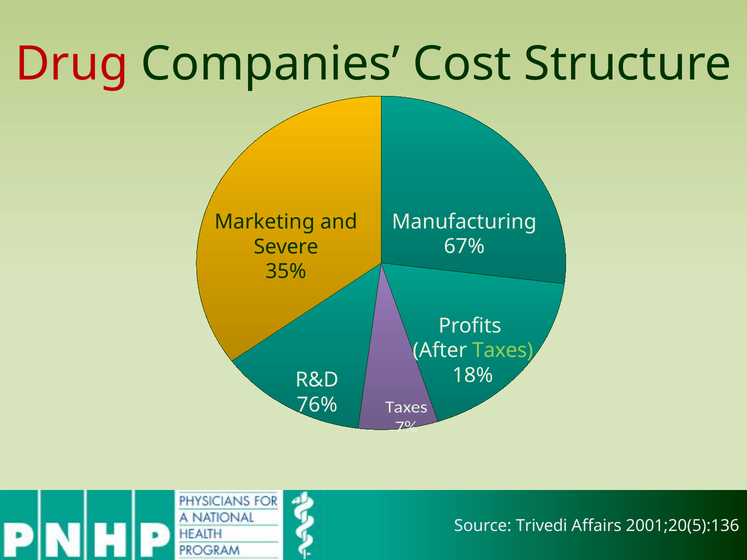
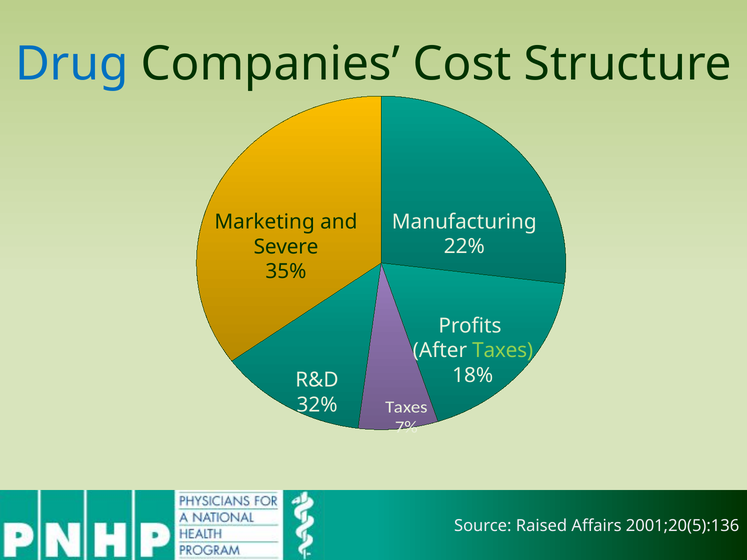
Drug colour: red -> blue (72, 64)
67%: 67% -> 22% (464, 247)
76%: 76% -> 32% (317, 405)
Trivedi: Trivedi -> Raised (542, 526)
